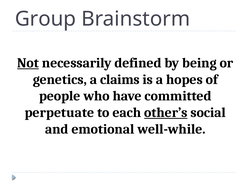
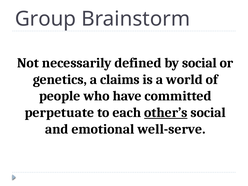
Not underline: present -> none (28, 63)
by being: being -> social (199, 63)
hopes: hopes -> world (184, 79)
well-while: well-while -> well-serve (171, 129)
